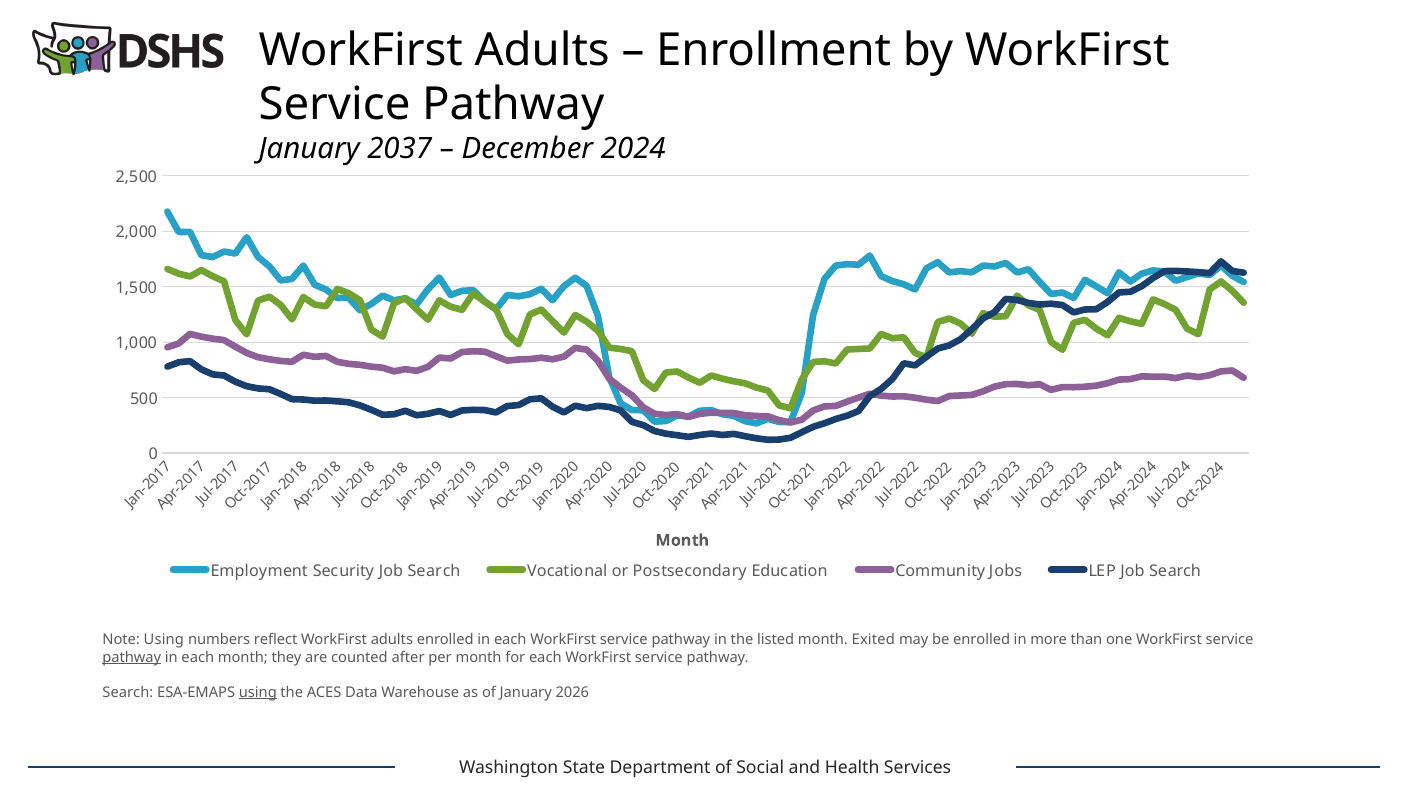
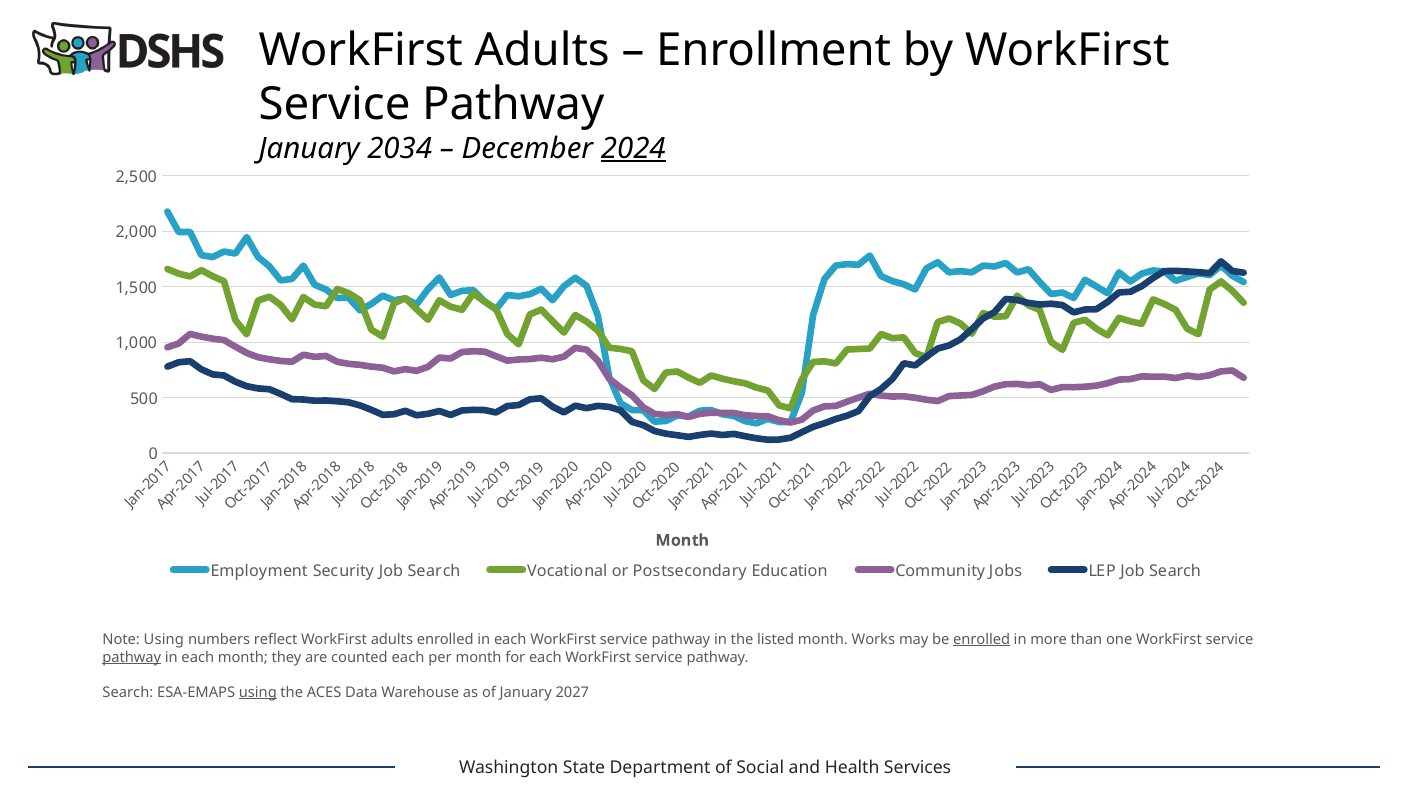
2037: 2037 -> 2034 (400, 149)
2024 underline: none -> present (633, 149)
Exited: Exited -> Works (873, 639)
enrolled underline: none -> present (982, 639)
counted after: after -> each (408, 657)
2026: 2026 -> 2027 (572, 692)
